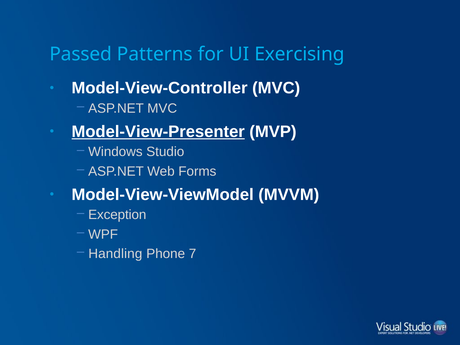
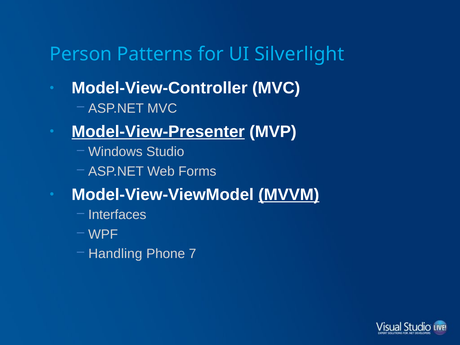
Passed: Passed -> Person (81, 54)
Exercising: Exercising -> Silverlight (299, 54)
MVVM underline: none -> present (289, 195)
Exception: Exception -> Interfaces (117, 215)
